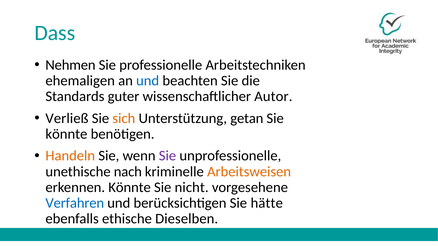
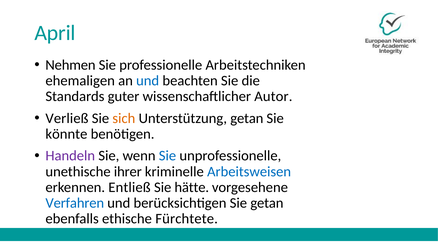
Dass: Dass -> April (55, 33)
Handeln colour: orange -> purple (70, 156)
Sie colour: purple -> blue (167, 156)
nach: nach -> ihrer (128, 172)
Arbeitsweisen colour: orange -> blue (249, 172)
erkennen Könnte: Könnte -> Entließ (129, 188)
nicht: nicht -> hätte (192, 188)
Sie hätte: hätte -> getan (267, 203)
Dieselben: Dieselben -> Fürchtete (187, 219)
